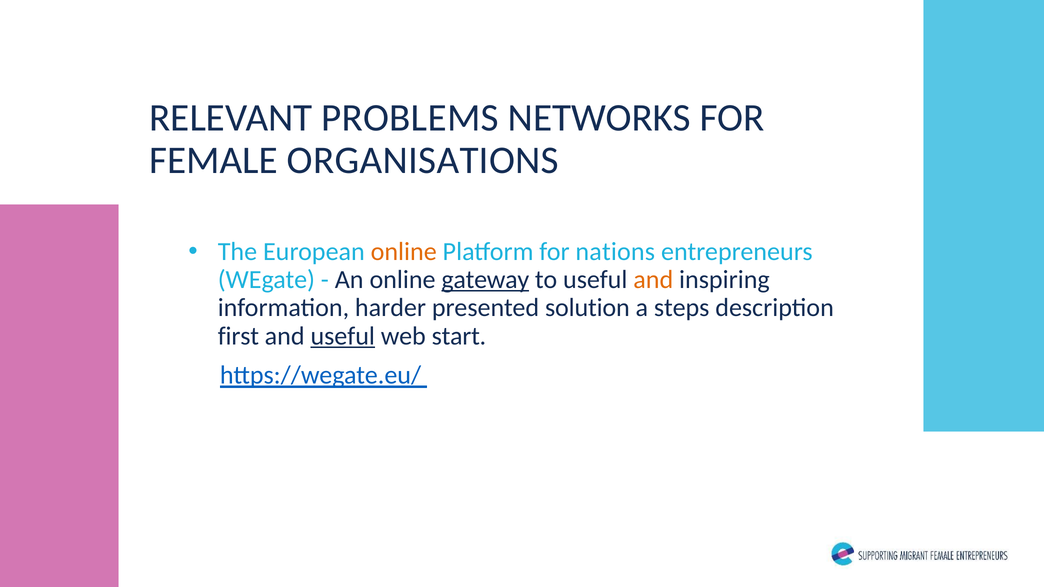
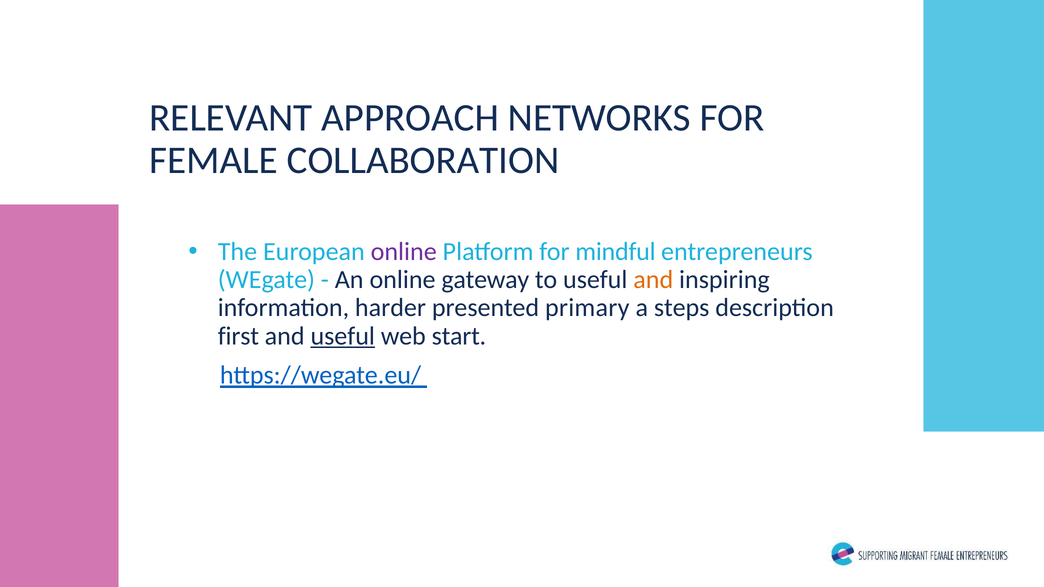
PROBLEMS: PROBLEMS -> APPROACH (410, 118)
ORGANISATIONS: ORGANISATIONS -> COLLABORATION (423, 160)
online colour: orange -> purple (404, 252)
nations: nations -> mindful (615, 252)
gateway underline: present -> none (485, 280)
solution: solution -> primary (587, 308)
